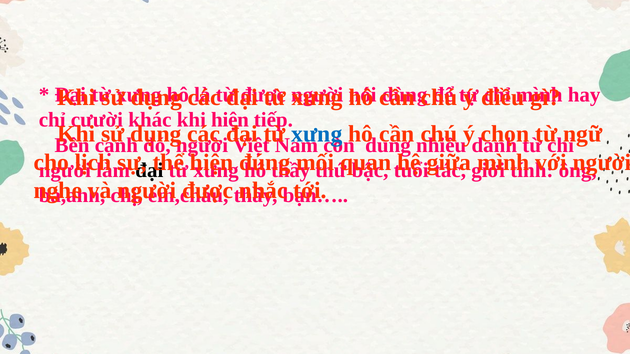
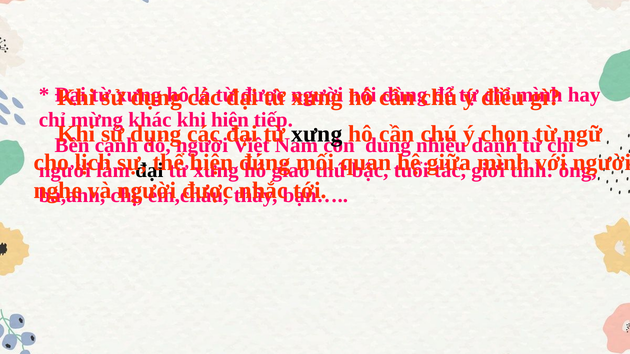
cưười: cưười -> mừng (97, 120)
xưng colour: blue -> black (317, 134)
thầy: thầy -> giao (291, 170)
